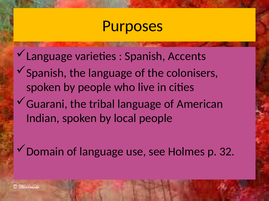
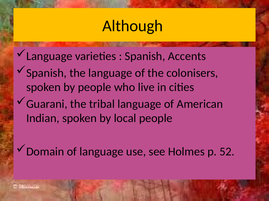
Purposes: Purposes -> Although (133, 26)
32: 32 -> 52 (227, 152)
